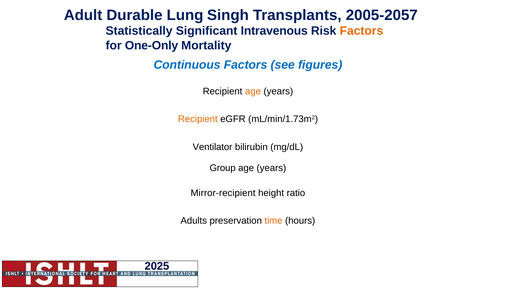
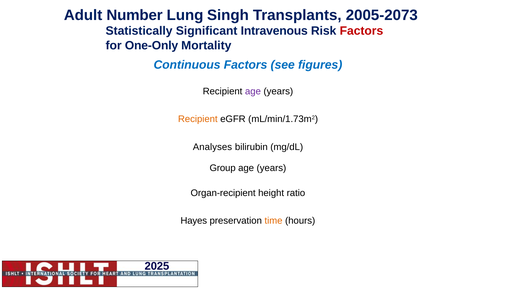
Durable: Durable -> Number (135, 15)
2005-2057: 2005-2057 -> 2005-2073 (382, 15)
Factors colour: orange -> red (361, 31)
age colour: orange -> purple (253, 91)
Ventilator: Ventilator -> Analyses (212, 147)
Mirror-recipient: Mirror-recipient -> Organ-recipient (223, 193)
Adults: Adults -> Hayes (194, 221)
